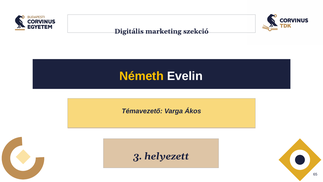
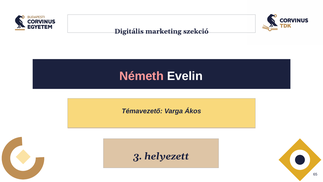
Németh colour: yellow -> pink (141, 76)
